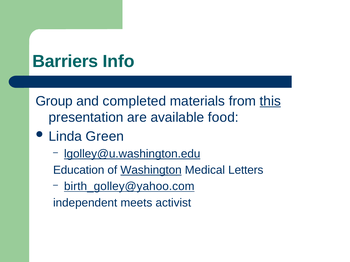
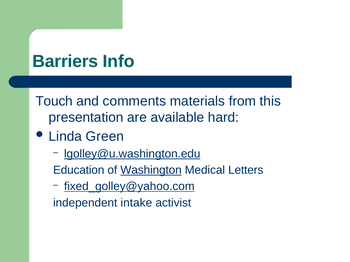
Group: Group -> Touch (54, 101)
completed: completed -> comments (134, 101)
this underline: present -> none (270, 101)
food: food -> hard (223, 118)
birth_golley@yahoo.com: birth_golley@yahoo.com -> fixed_golley@yahoo.com (129, 187)
meets: meets -> intake (136, 203)
